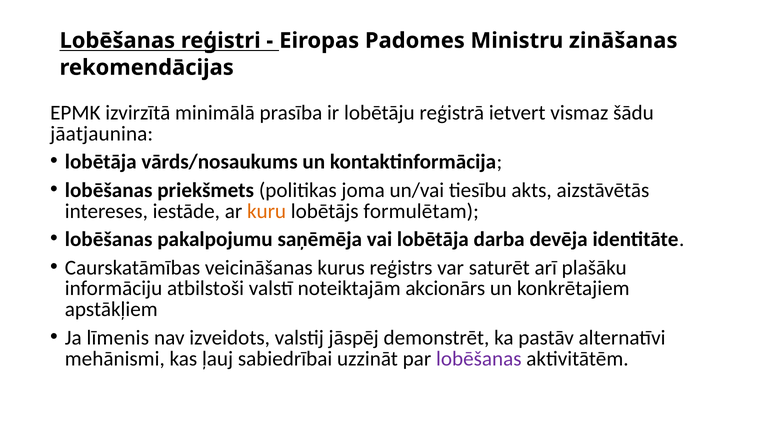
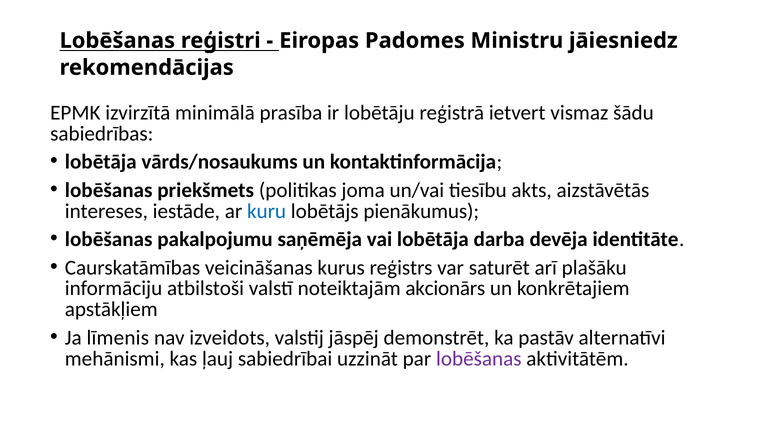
zināšanas: zināšanas -> jāiesniedz (623, 41)
jāatjaunina: jāatjaunina -> sabiedrības (102, 134)
kuru colour: orange -> blue (267, 211)
formulētam: formulētam -> pienākumus (421, 211)
